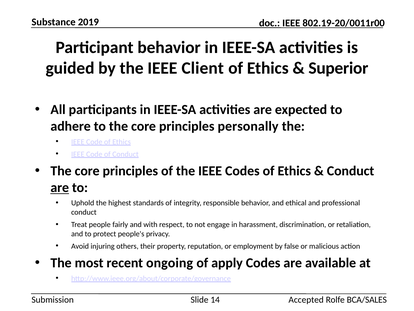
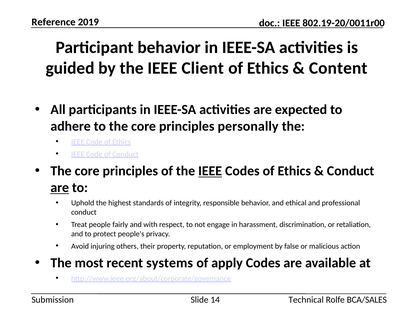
Substance: Substance -> Reference (54, 22)
Superior: Superior -> Content (338, 68)
IEEE underline: none -> present (210, 171)
ongoing: ongoing -> systems (170, 263)
Accepted: Accepted -> Technical (306, 299)
